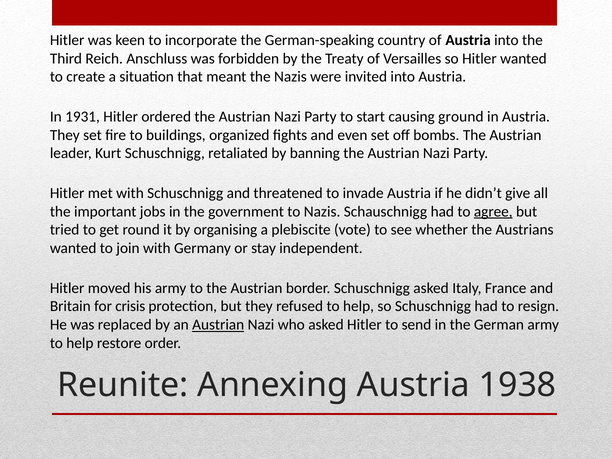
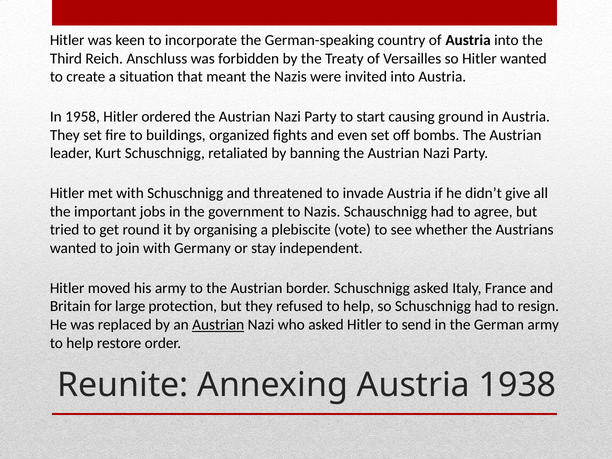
1931: 1931 -> 1958 (83, 117)
agree underline: present -> none (493, 212)
crisis: crisis -> large (130, 306)
